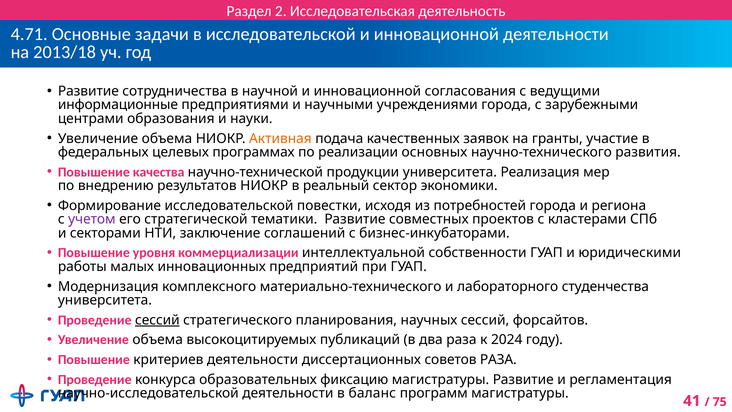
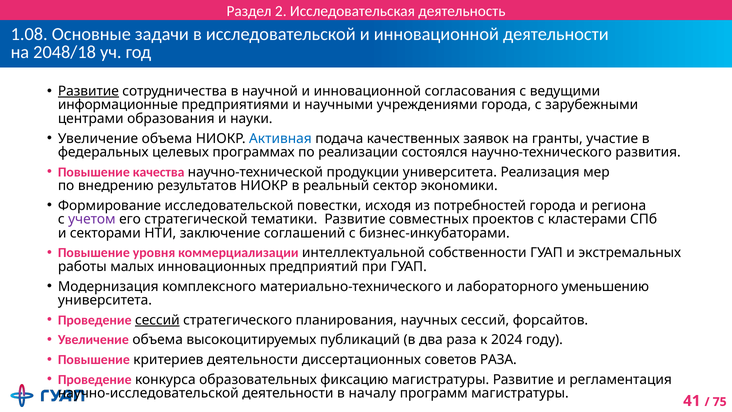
4.71: 4.71 -> 1.08 (29, 34)
2013/18: 2013/18 -> 2048/18 (65, 52)
Развитие underline: none -> present (88, 91)
Активная colour: orange -> blue (280, 138)
основных: основных -> состоялся (435, 152)
юридическими: юридическими -> экстремальных (630, 253)
студенчества: студенчества -> уменьшению (605, 286)
баланс: баланс -> началу (372, 393)
